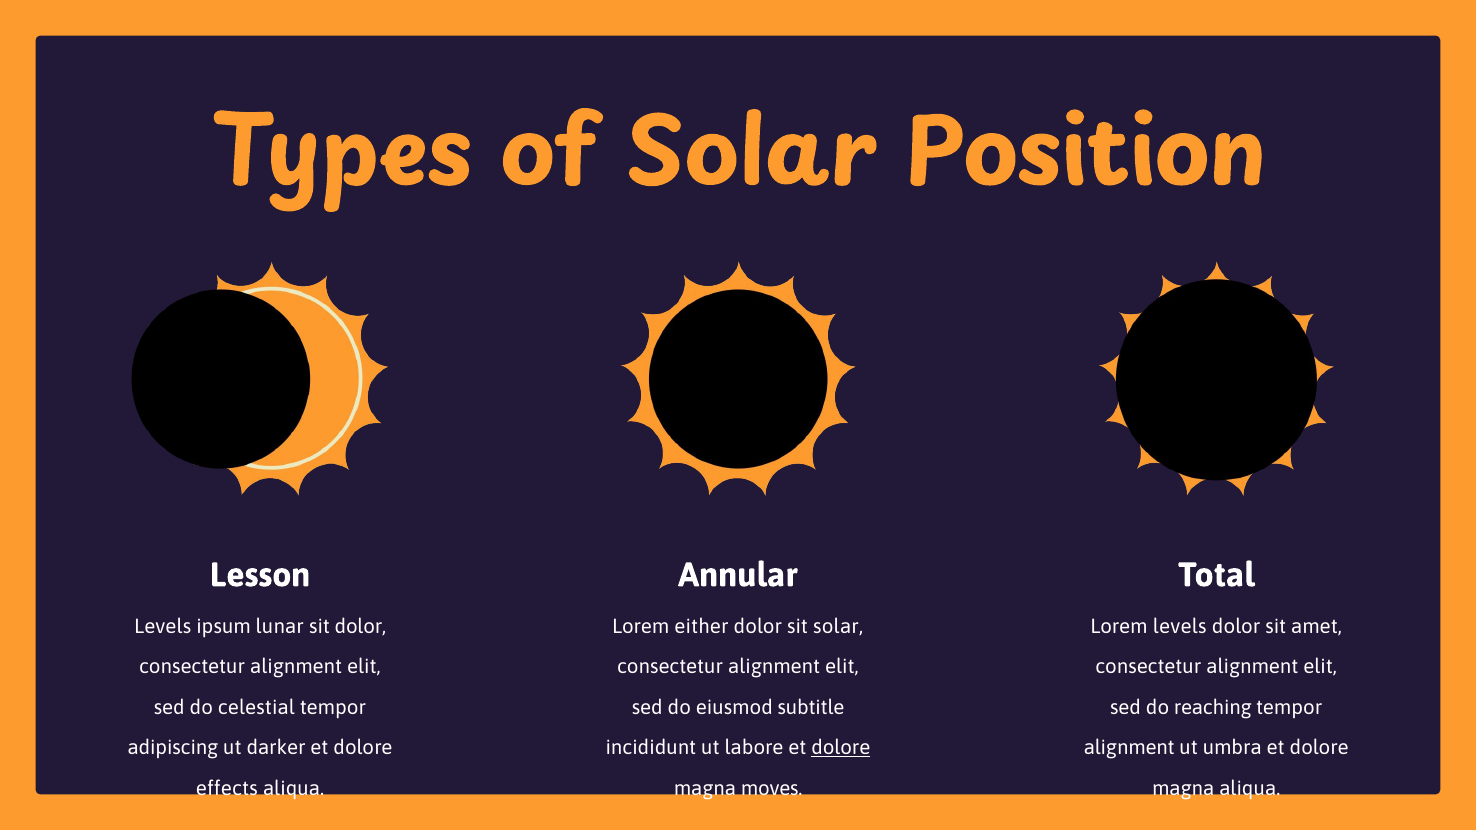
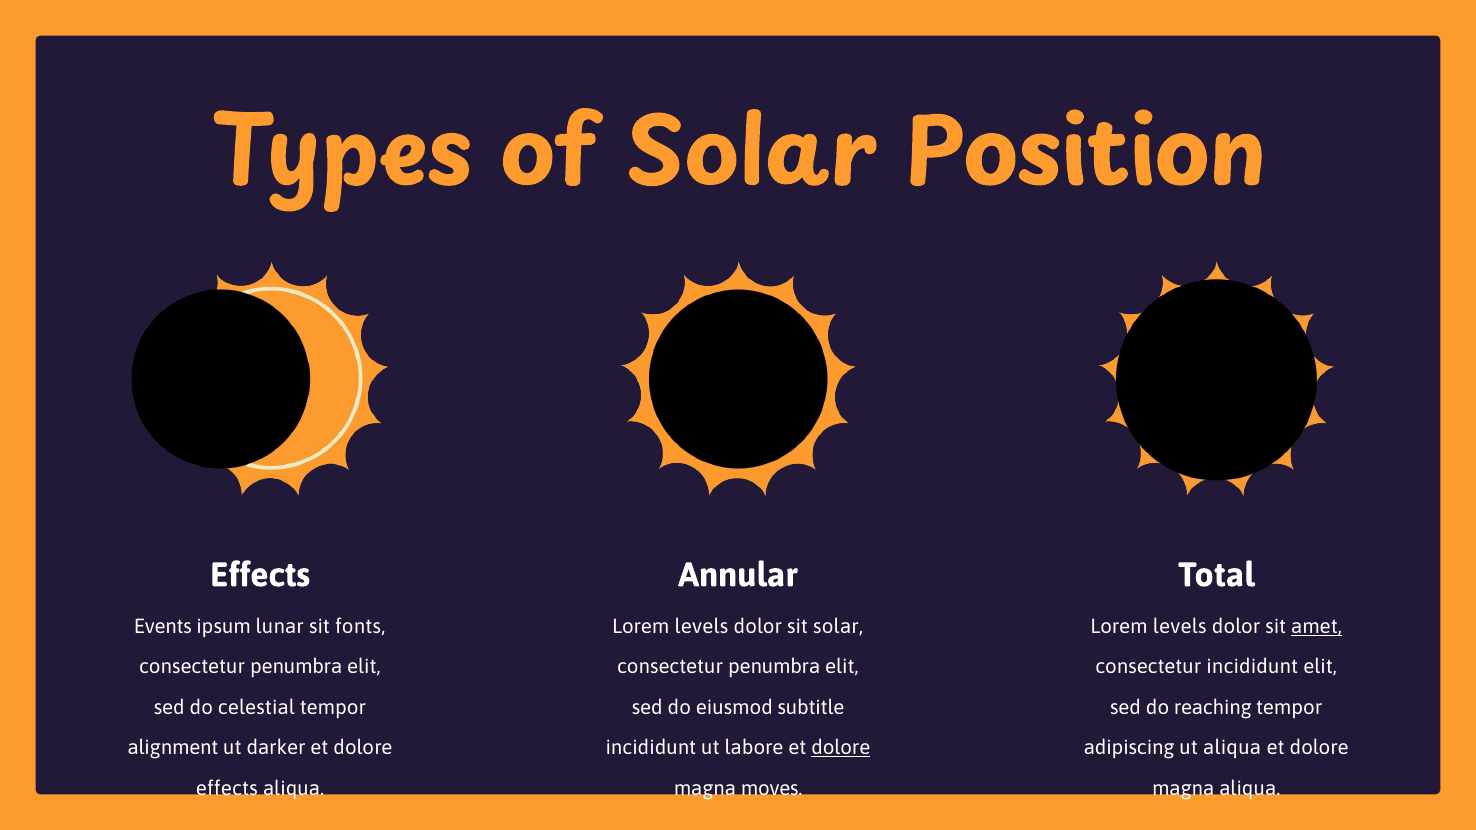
Lesson: Lesson -> Effects (260, 575)
Levels: Levels -> Events (163, 627)
sit dolor: dolor -> fonts (360, 627)
either: either -> levels (701, 627)
amet underline: none -> present (1317, 627)
alignment: alignment -> penumbra (296, 667)
alignment: alignment -> penumbra (774, 667)
alignment: alignment -> incididunt (1252, 667)
adipiscing: adipiscing -> alignment (173, 748)
alignment: alignment -> adipiscing (1129, 748)
ut umbra: umbra -> aliqua (1232, 748)
